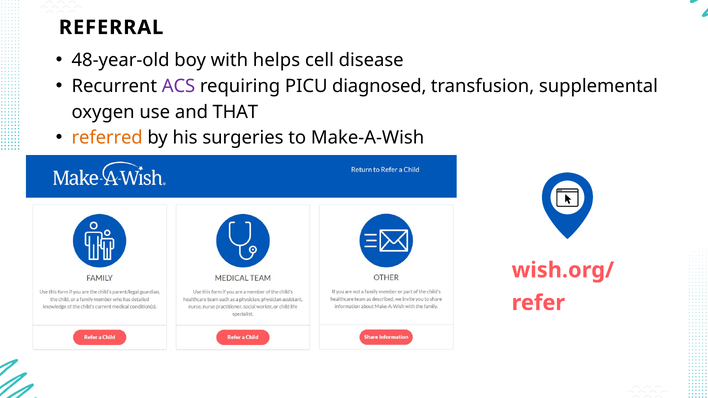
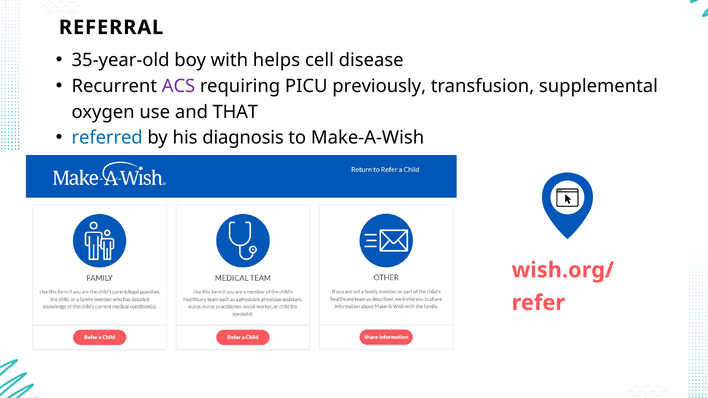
48-year-old: 48-year-old -> 35-year-old (121, 60)
diagnosed: diagnosed -> previously (379, 86)
referred colour: orange -> blue (107, 138)
surgeries: surgeries -> diagnosis (243, 138)
